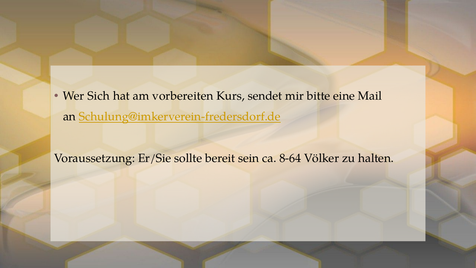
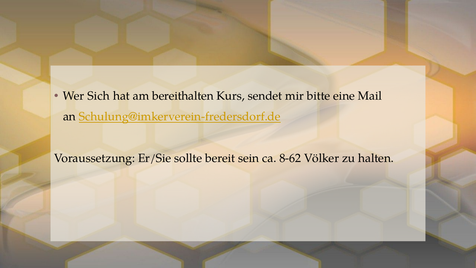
vorbereiten: vorbereiten -> bereithalten (183, 96)
8-64: 8-64 -> 8-62 (290, 158)
